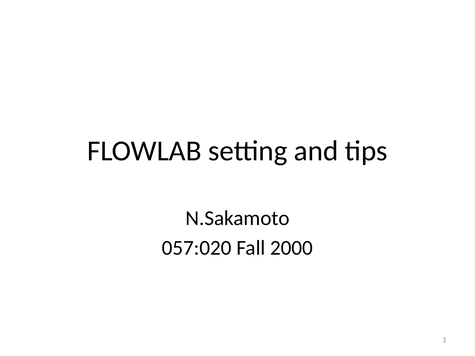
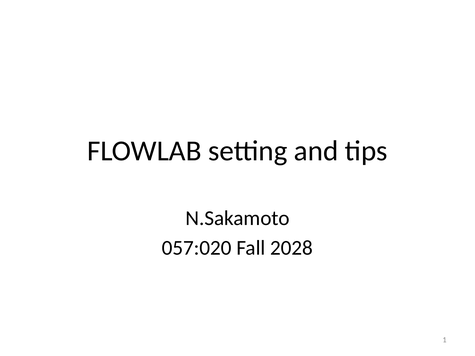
2000: 2000 -> 2028 (292, 248)
